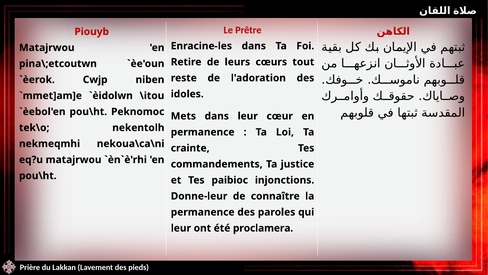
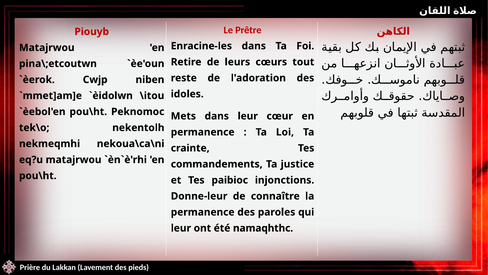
proclamera: proclamera -> namaqhthc (263, 228)
